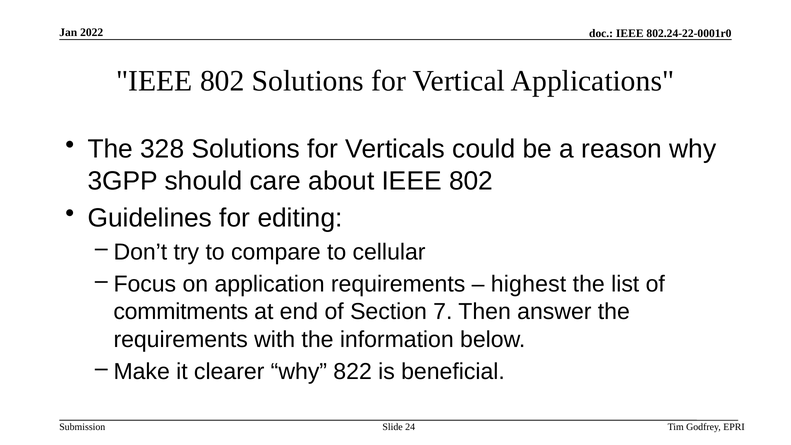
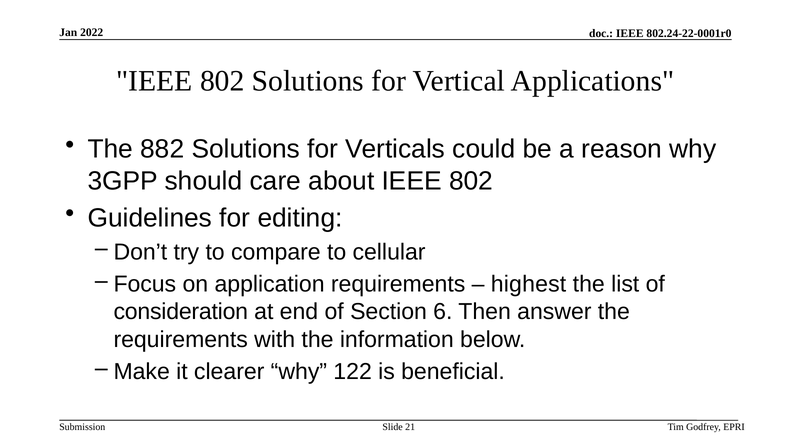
328: 328 -> 882 (162, 149)
commitments: commitments -> consideration (181, 312)
7: 7 -> 6 (443, 312)
822: 822 -> 122 (353, 372)
24: 24 -> 21 (410, 427)
